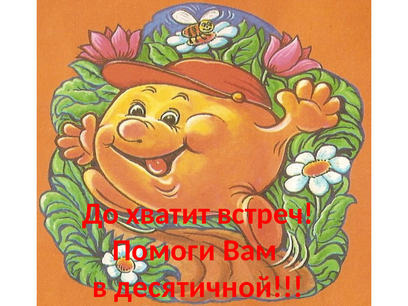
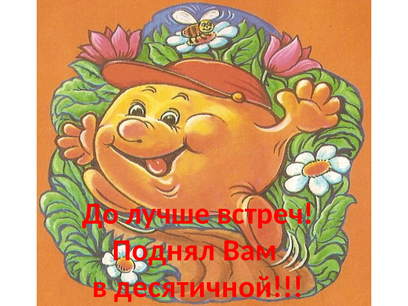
хватит: хватит -> лучше (168, 214)
Помоги: Помоги -> Поднял (164, 250)
